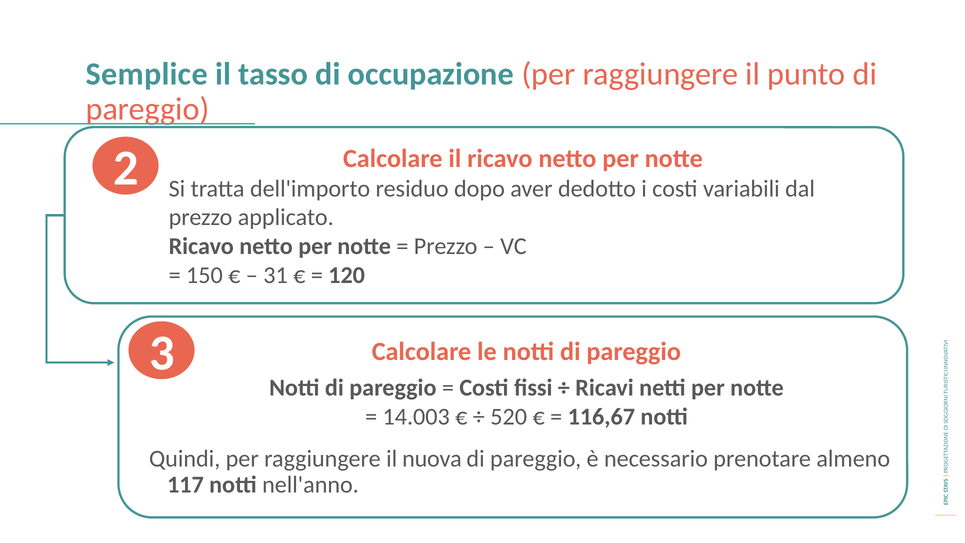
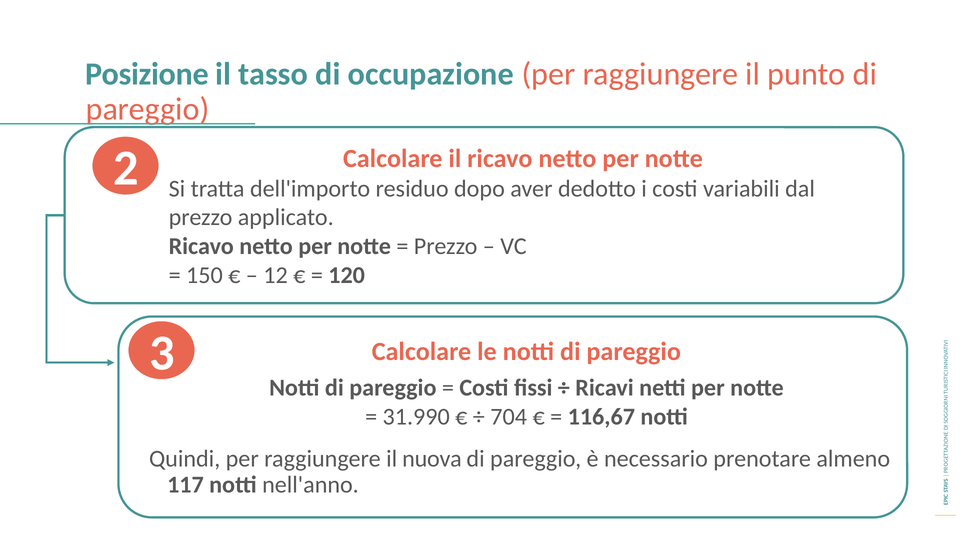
Semplice: Semplice -> Posizione (147, 74)
31: 31 -> 12 (276, 275)
14.003: 14.003 -> 31.990 (416, 417)
520: 520 -> 704 (509, 417)
